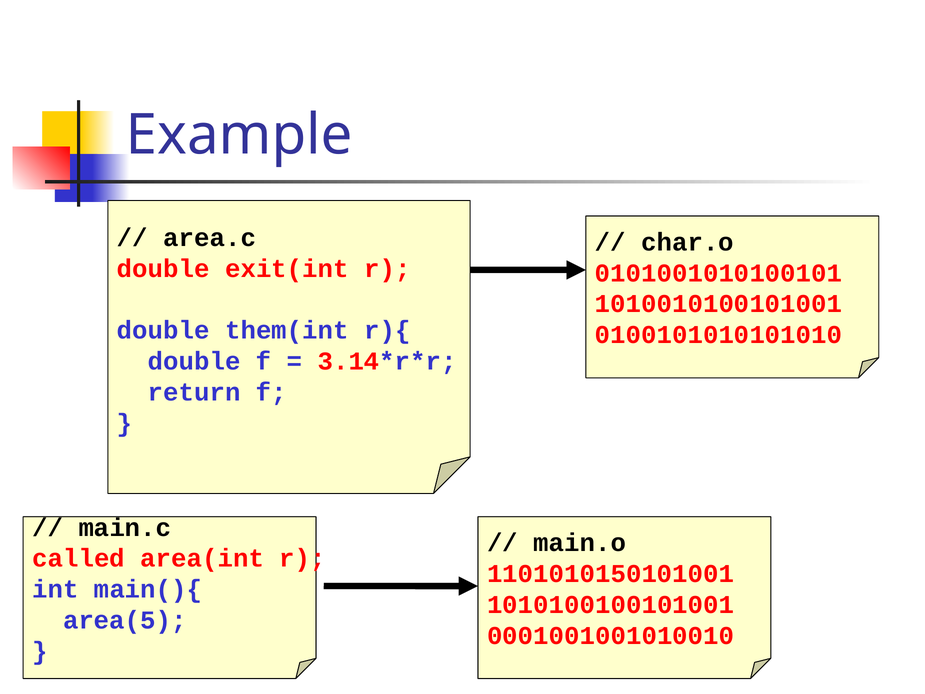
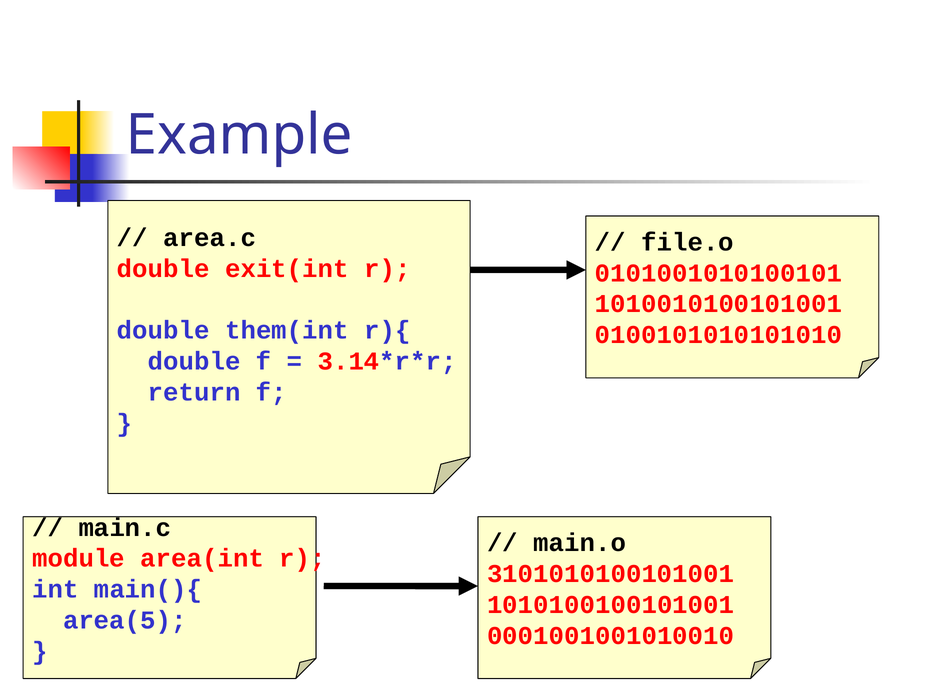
char.o: char.o -> file.o (688, 242)
called: called -> module (79, 558)
1101010150101001: 1101010150101001 -> 3101010100101001 (611, 574)
